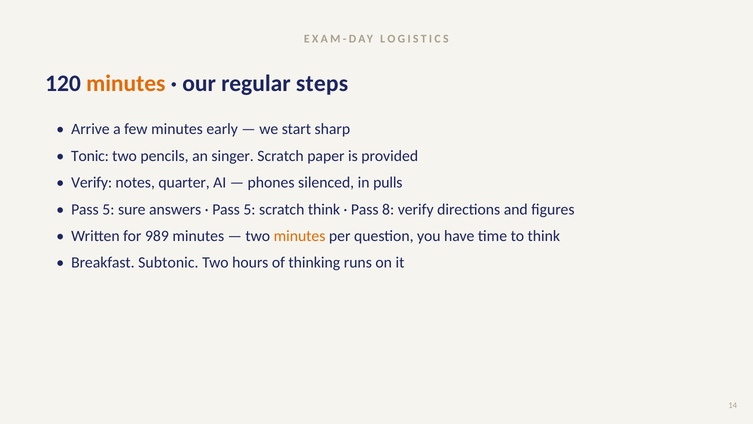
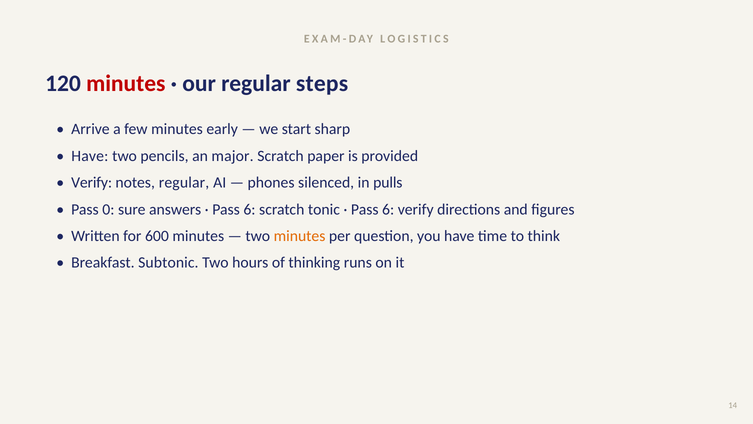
minutes colour: orange -> red (126, 84)
Tonic: Tonic -> Have (90, 156)
singer: singer -> major (233, 156)
notes quarter: quarter -> regular (184, 182)
5: 5 -> 0 (108, 209)
5: 5 -> 6 (249, 209)
scratch think: think -> tonic (324, 209)
8: 8 -> 6 (388, 209)
989: 989 -> 600 (157, 236)
